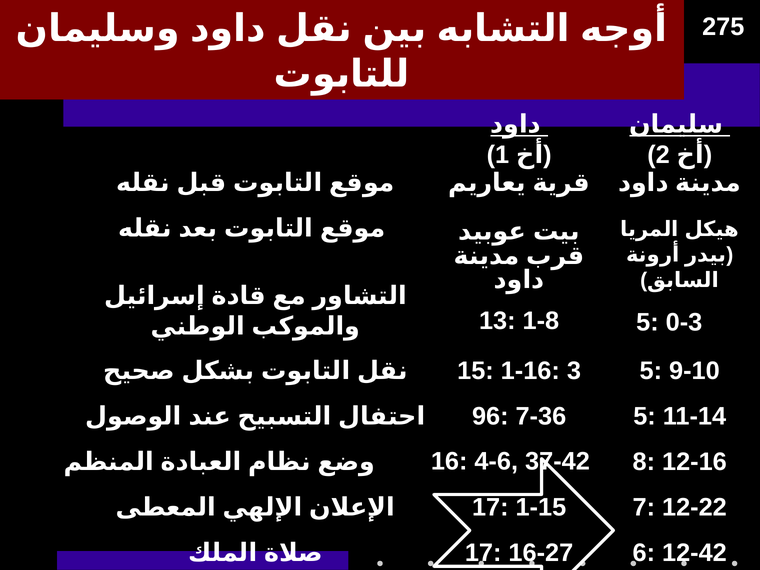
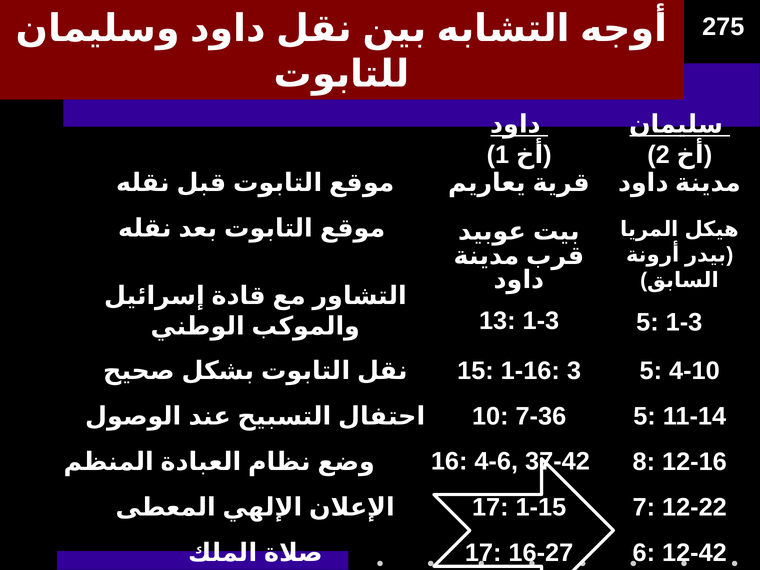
13 1-8: 1-8 -> 1-3 (541, 321)
5 0-3: 0-3 -> 1-3 (684, 322)
9-10: 9-10 -> 4-10 (694, 371)
96: 96 -> 10 (490, 416)
